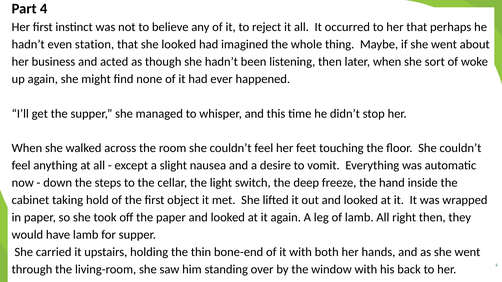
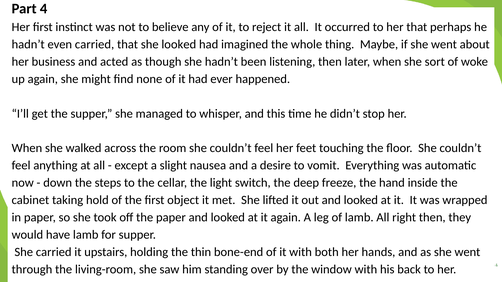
even station: station -> carried (95, 44)
